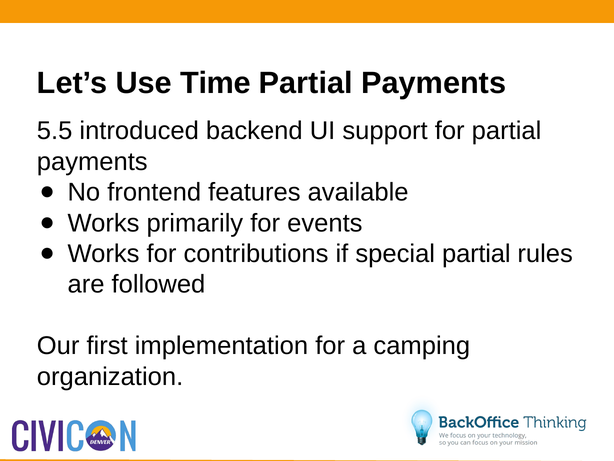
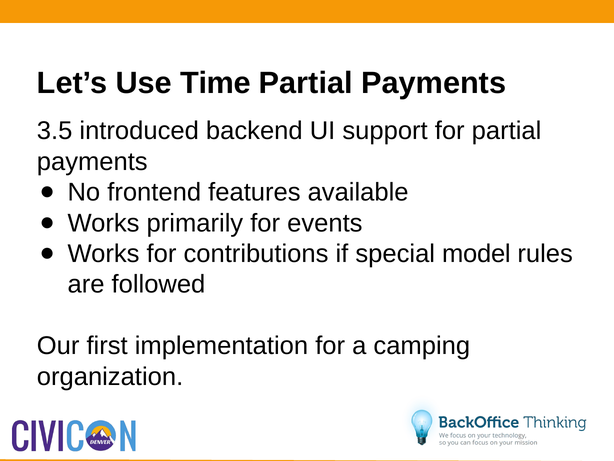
5.5: 5.5 -> 3.5 (55, 131)
special partial: partial -> model (476, 254)
